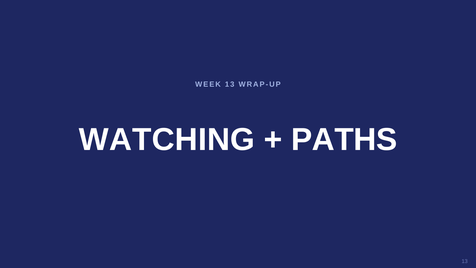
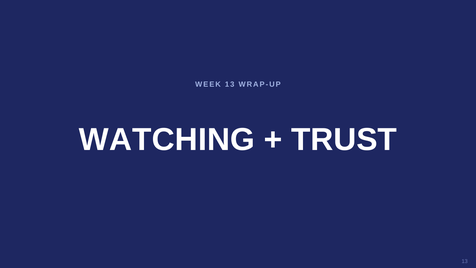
PATHS: PATHS -> TRUST (344, 140)
